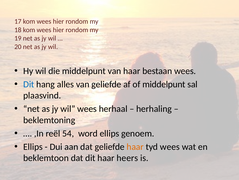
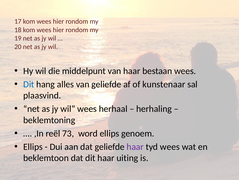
of middelpunt: middelpunt -> kunstenaar (164, 84)
54: 54 -> 73 (68, 133)
haar colour: orange -> purple (135, 146)
heers: heers -> uiting (127, 157)
